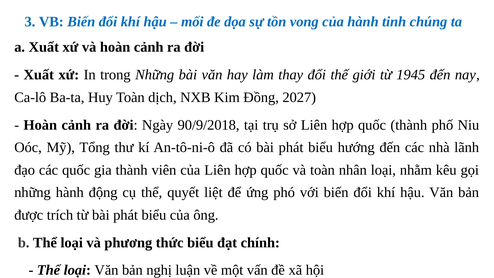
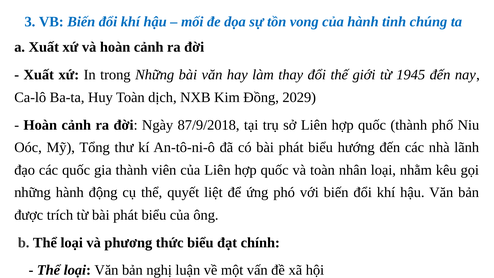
2027: 2027 -> 2029 (299, 97)
90/9/2018: 90/9/2018 -> 87/9/2018 (209, 125)
